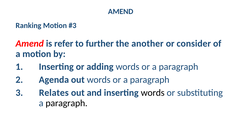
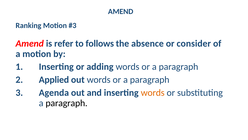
further: further -> follows (100, 43)
another: another -> absence (147, 43)
Agenda: Agenda -> Applied (54, 79)
Relates: Relates -> Agenda (54, 92)
words colour: black -> orange (153, 92)
